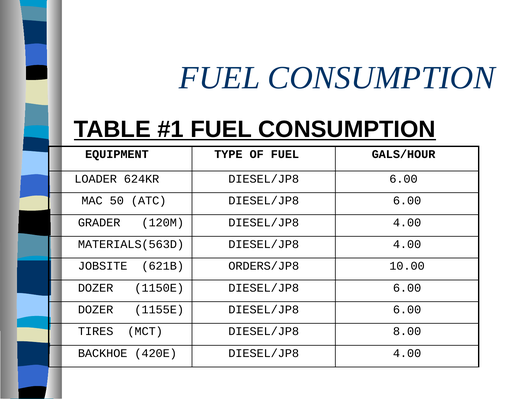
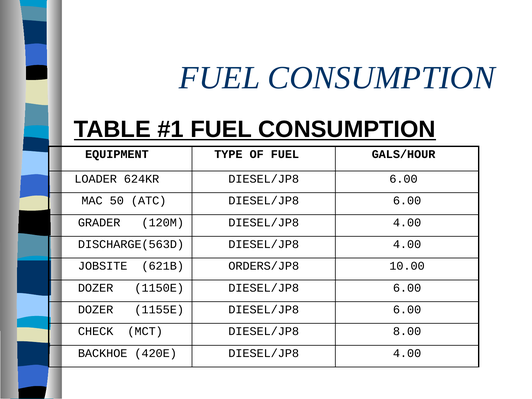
MATERIALS(563D: MATERIALS(563D -> DISCHARGE(563D (131, 244)
TIRES: TIRES -> CHECK (96, 331)
